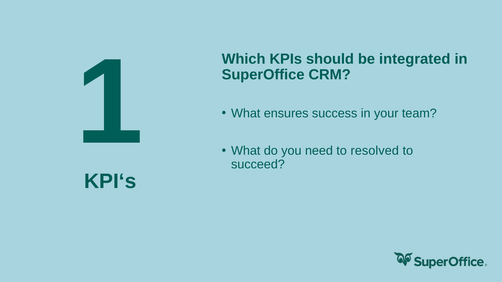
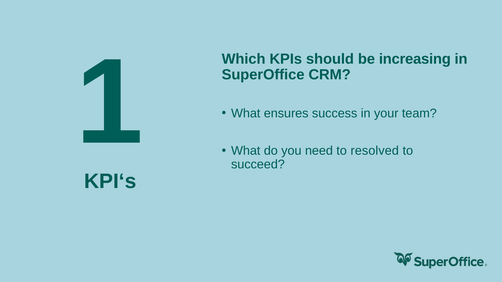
integrated: integrated -> increasing (415, 59)
